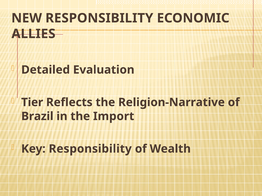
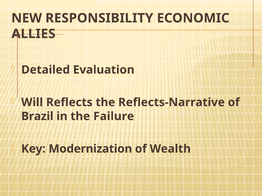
Tier: Tier -> Will (32, 103)
Religion-Narrative: Religion-Narrative -> Reflects-Narrative (171, 103)
Import: Import -> Failure (114, 117)
Key Responsibility: Responsibility -> Modernization (90, 149)
